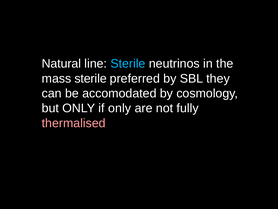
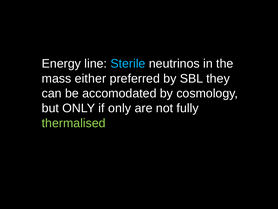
Natural: Natural -> Energy (61, 64)
mass sterile: sterile -> either (90, 78)
thermalised colour: pink -> light green (74, 123)
